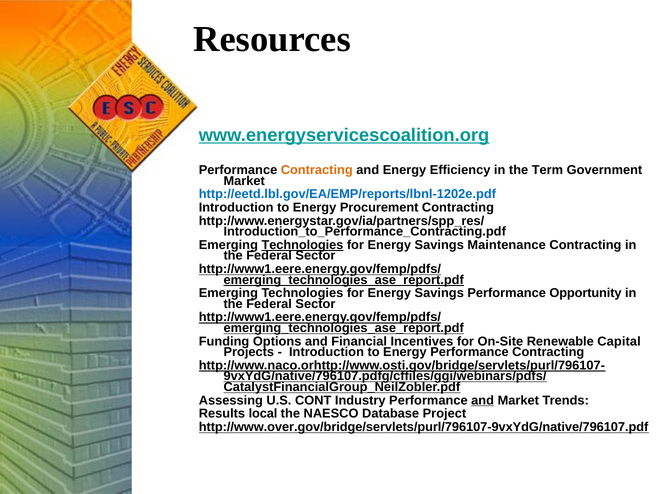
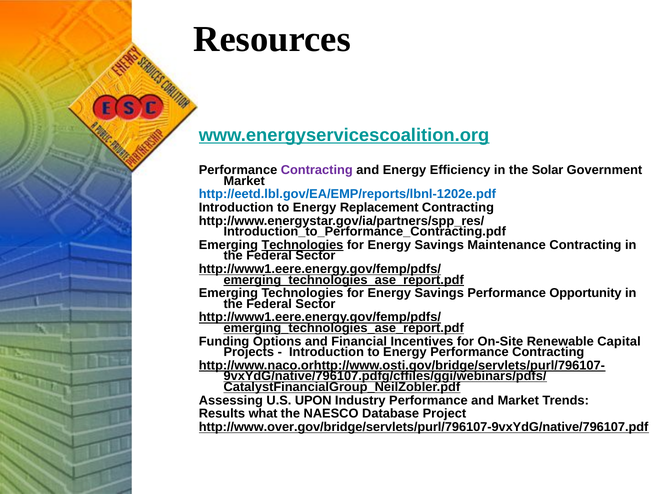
Contracting colour: orange -> purple (317, 170)
Term: Term -> Solar (548, 170)
Procurement: Procurement -> Replacement (379, 208)
CONT: CONT -> UPON (313, 400)
and underline: present -> none (483, 400)
local: local -> what (263, 414)
